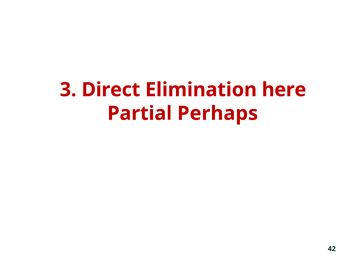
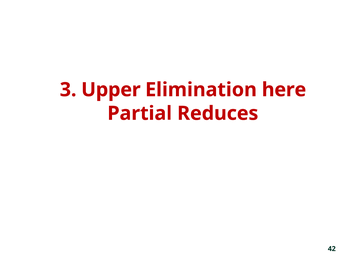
Direct: Direct -> Upper (111, 90)
Perhaps: Perhaps -> Reduces (218, 113)
